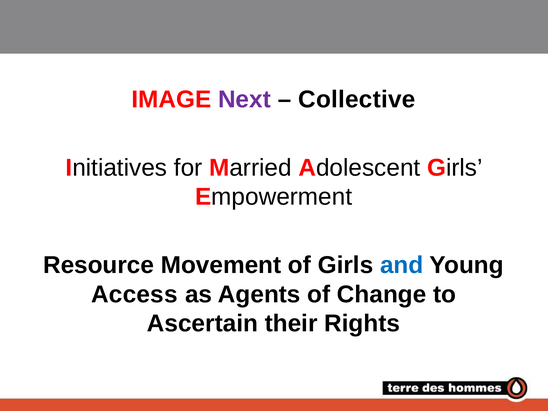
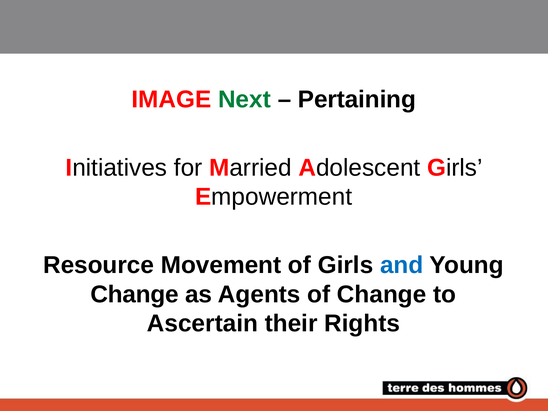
Next colour: purple -> green (244, 99)
Collective: Collective -> Pertaining (357, 99)
Access: Access -> Change (135, 294)
